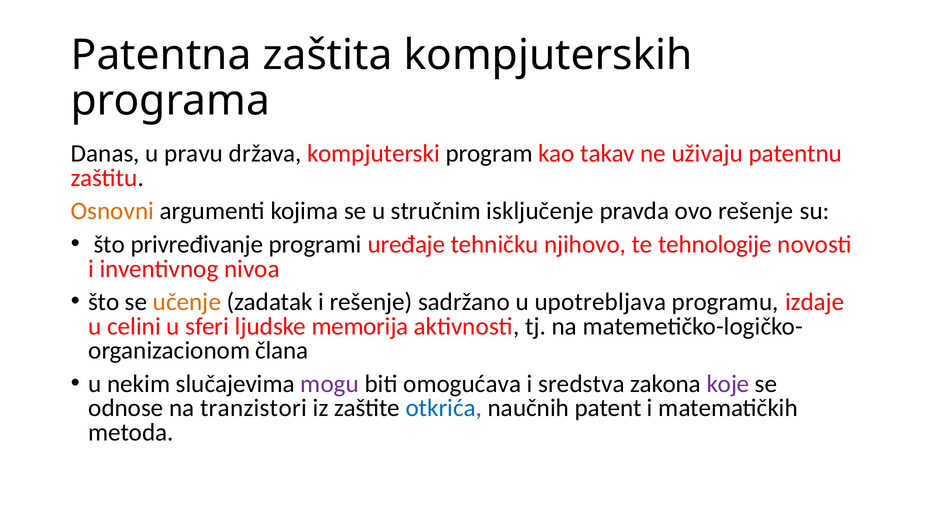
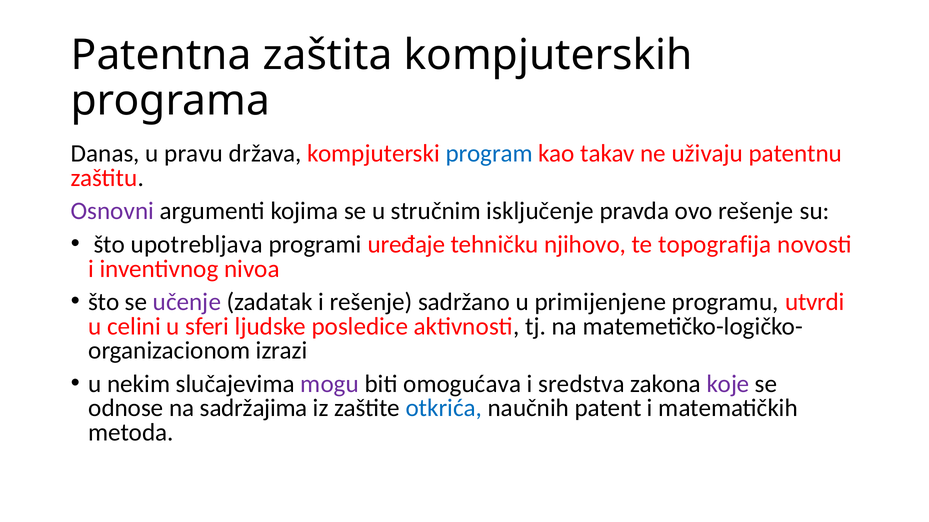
program colour: black -> blue (489, 154)
Osnovni colour: orange -> purple (112, 211)
privređivanje: privređivanje -> upotrebljava (197, 245)
tehnologije: tehnologije -> topografija (715, 245)
učenje colour: orange -> purple (187, 302)
upotrebljava: upotrebljava -> primijenjene (600, 302)
izdaje: izdaje -> utvrdi (815, 302)
memorija: memorija -> posledice (360, 327)
člana: člana -> izrazi (282, 351)
tranzistori: tranzistori -> sadržajima (254, 409)
